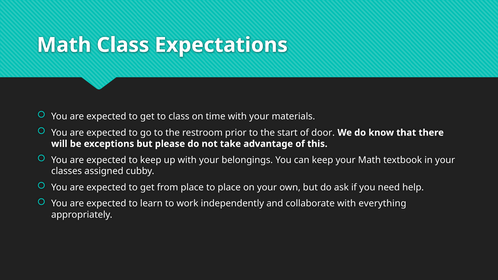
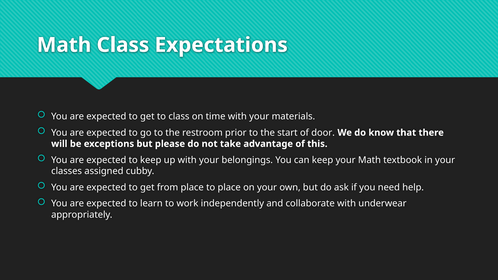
everything: everything -> underwear (382, 204)
